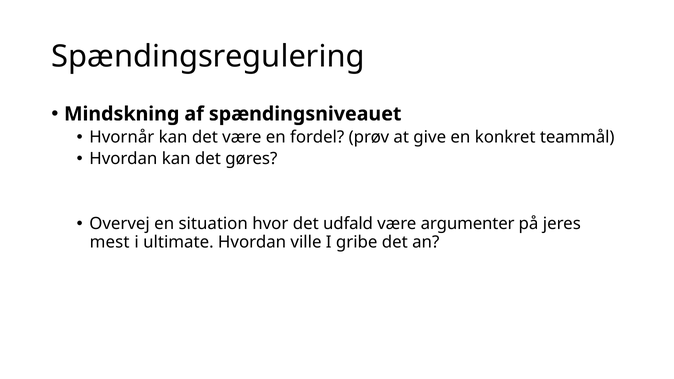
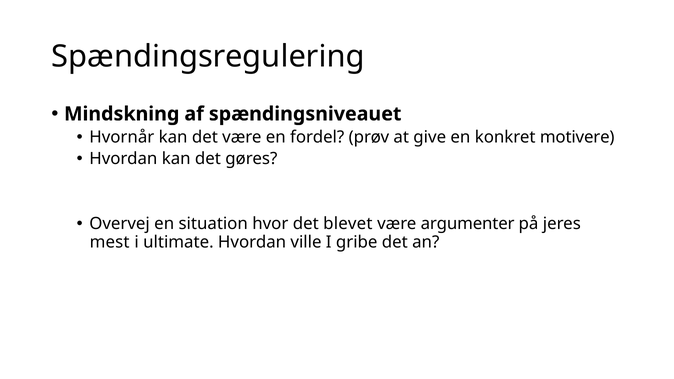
teammål: teammål -> motivere (577, 137)
udfald: udfald -> blevet (348, 224)
